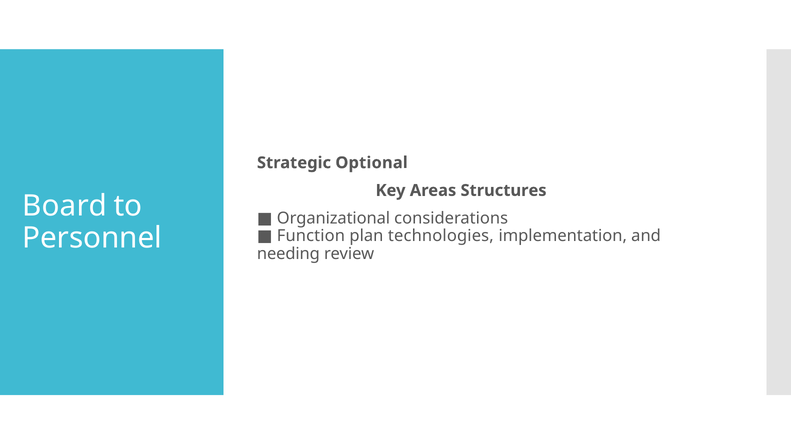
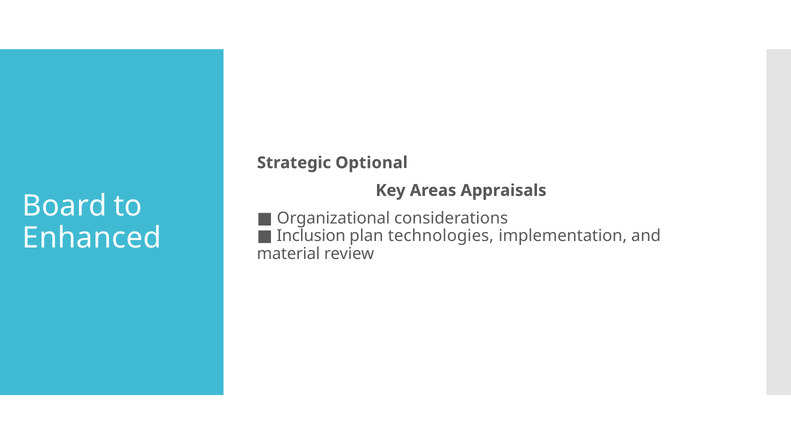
Structures: Structures -> Appraisals (504, 190)
Personnel: Personnel -> Enhanced (92, 238)
Function: Function -> Inclusion (311, 236)
needing: needing -> material (288, 254)
